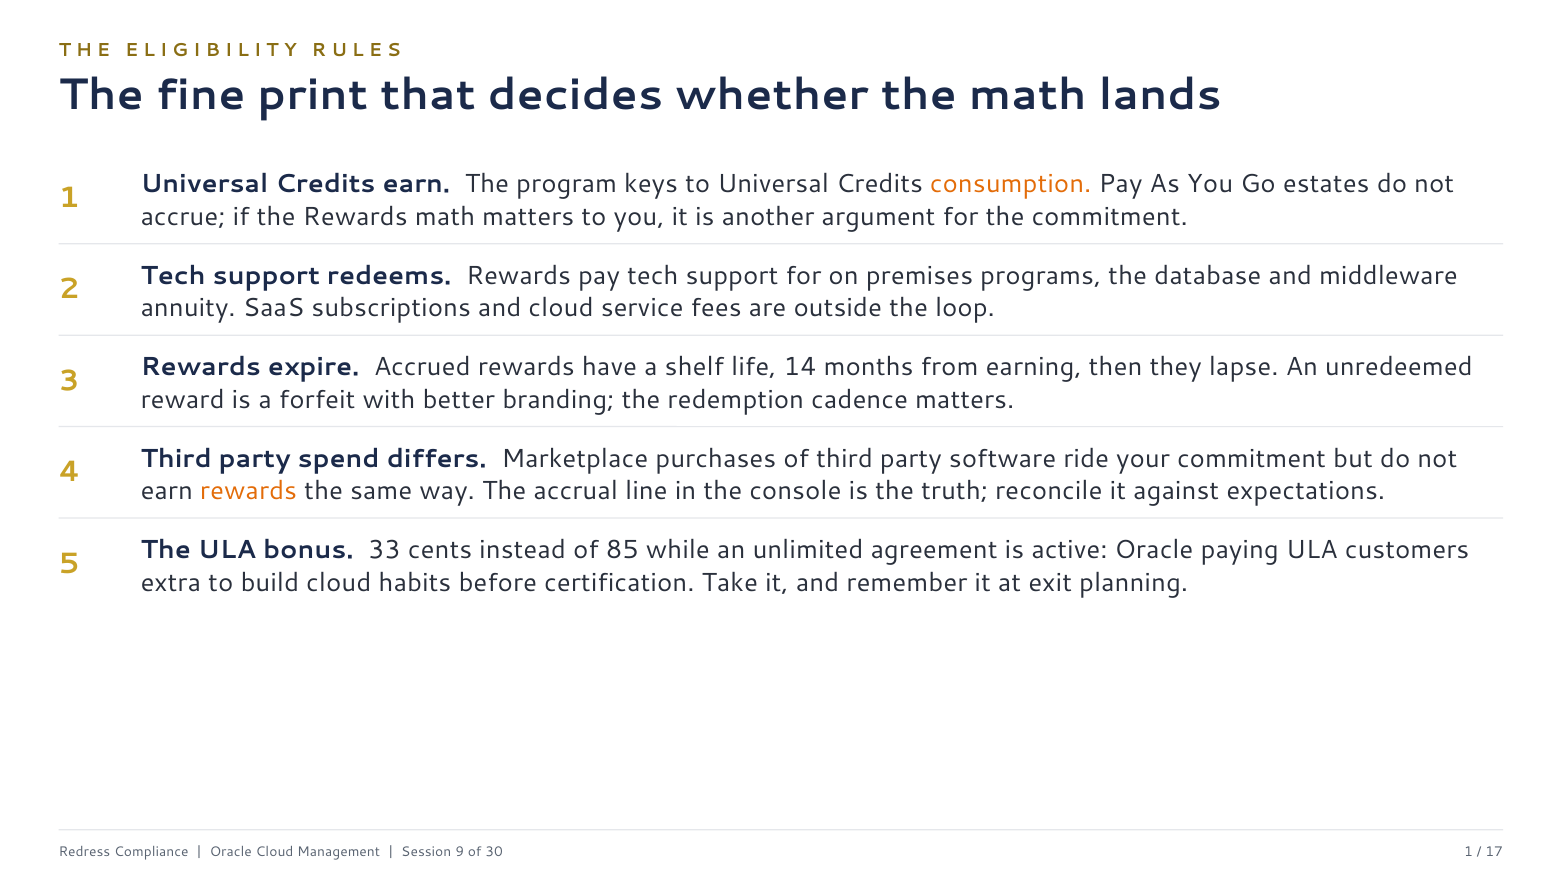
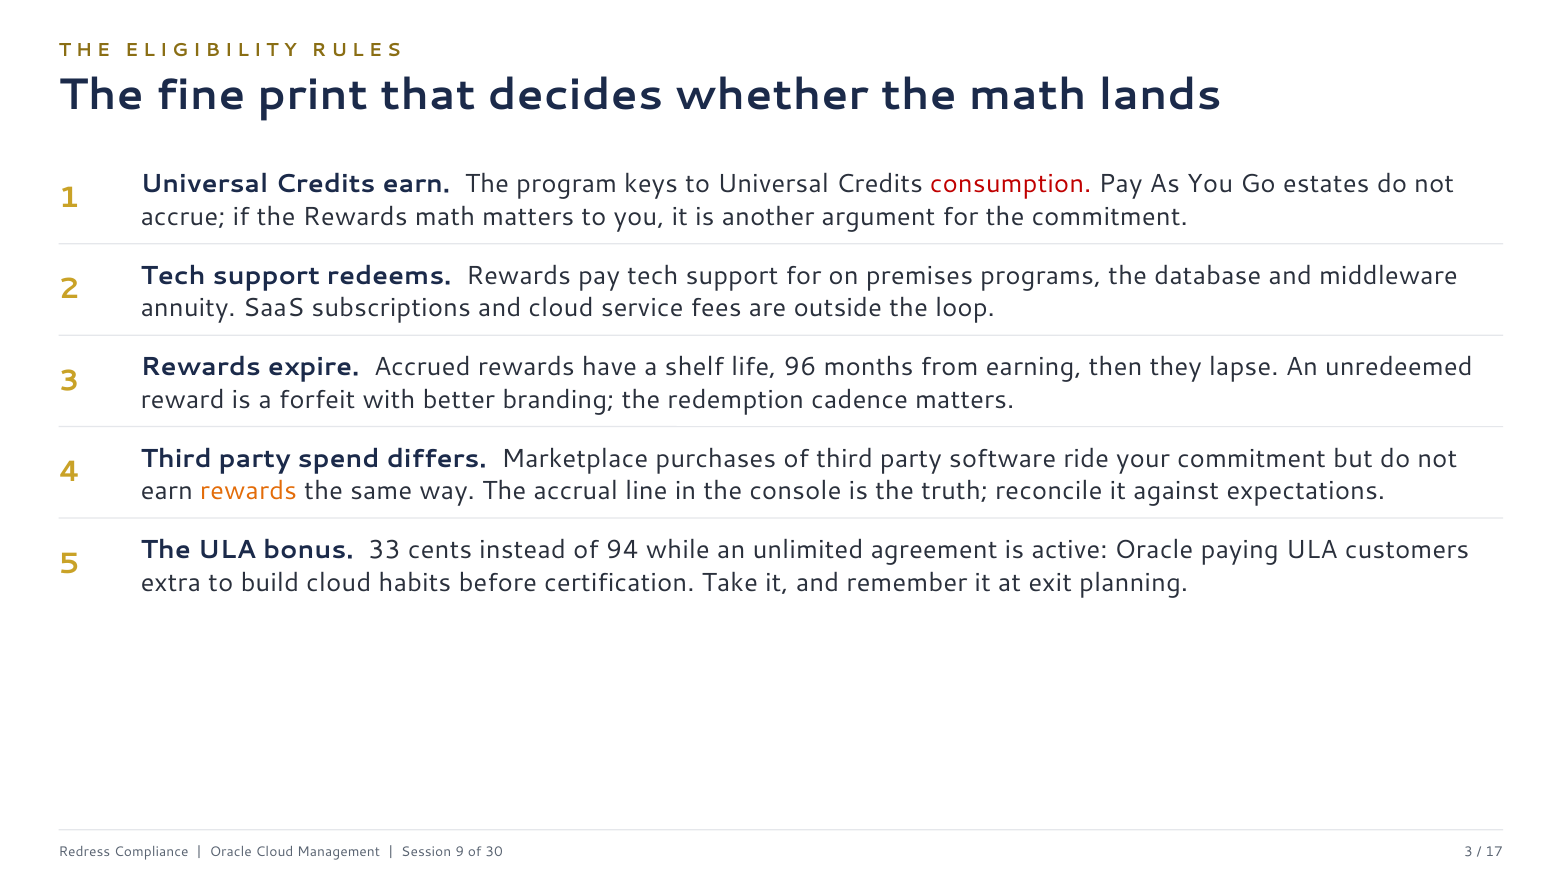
consumption colour: orange -> red (1011, 184)
14: 14 -> 96 (800, 367)
85: 85 -> 94 (622, 550)
30 1: 1 -> 3 (1469, 851)
